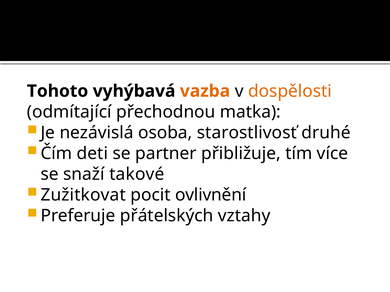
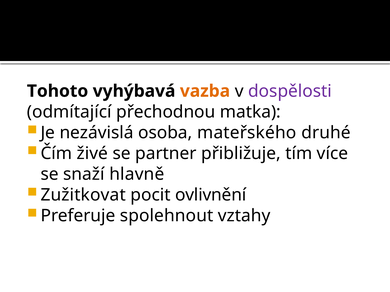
dospělosti colour: orange -> purple (290, 91)
starostlivosť: starostlivosť -> mateřského (247, 133)
deti: deti -> živé (92, 154)
takové: takové -> hlavně (137, 174)
přátelských: přátelských -> spolehnout (167, 216)
